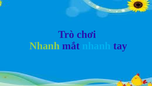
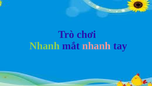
nhanh colour: light blue -> pink (96, 46)
